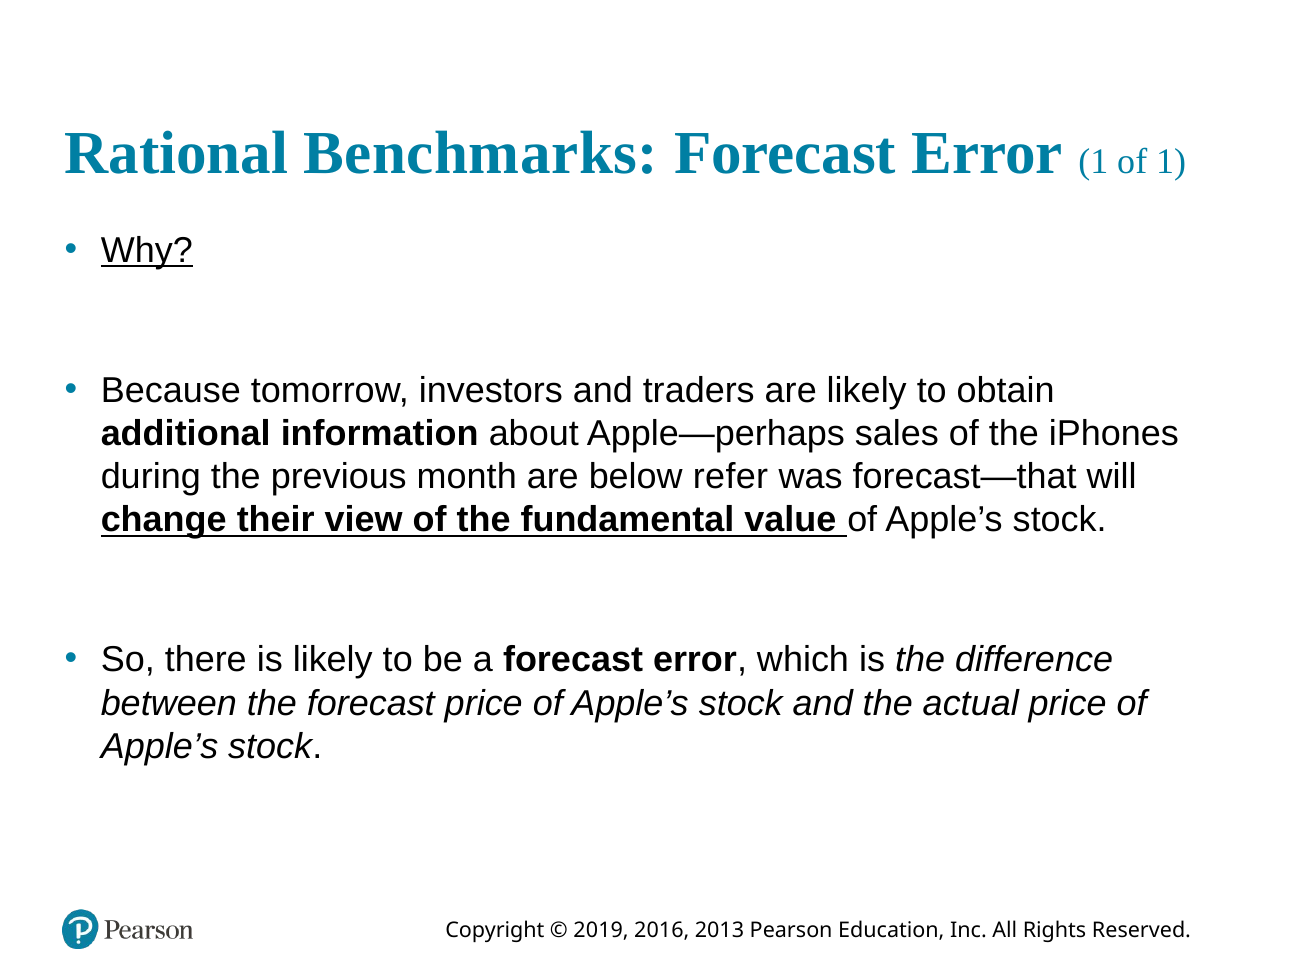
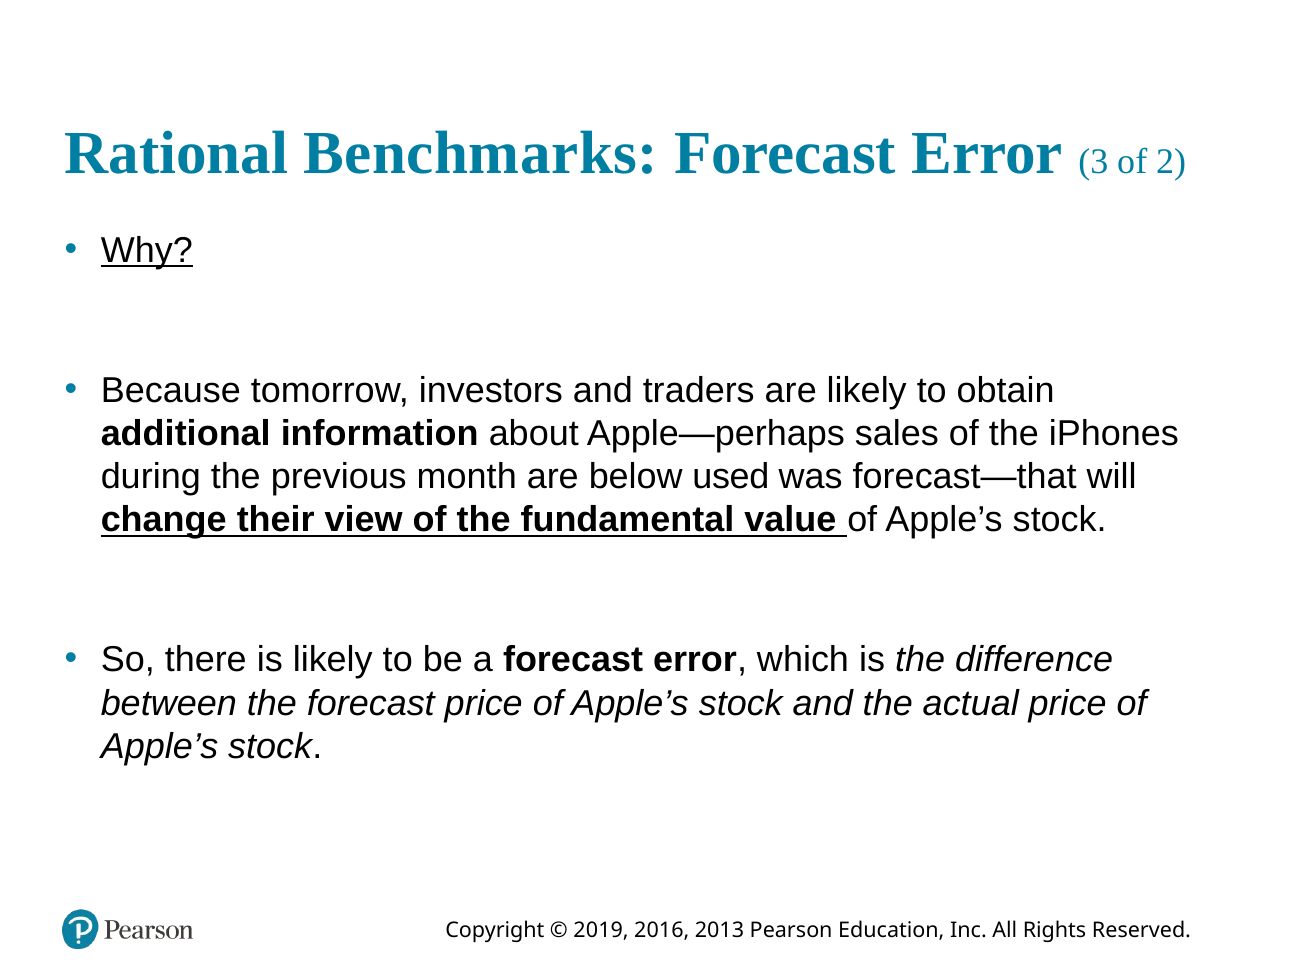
Error 1: 1 -> 3 (1093, 162)
of 1: 1 -> 2 (1171, 162)
refer: refer -> used (731, 477)
